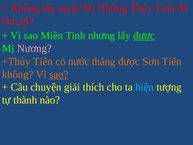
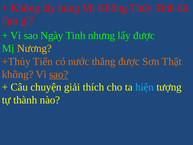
tuyệt: tuyệt -> hùng (69, 8)
Mị Những: Những -> Không (112, 8)
Miền: Miền -> Ngày (52, 35)
được underline: present -> none (144, 35)
Nương colour: pink -> yellow (34, 48)
Sơn Tiến: Tiến -> Thật (172, 61)
